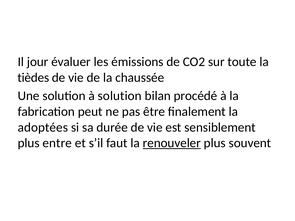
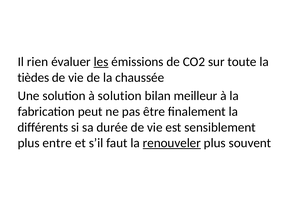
jour: jour -> rien (38, 62)
les underline: none -> present (101, 62)
procédé: procédé -> meilleur (196, 96)
adoptées: adoptées -> différents (43, 127)
